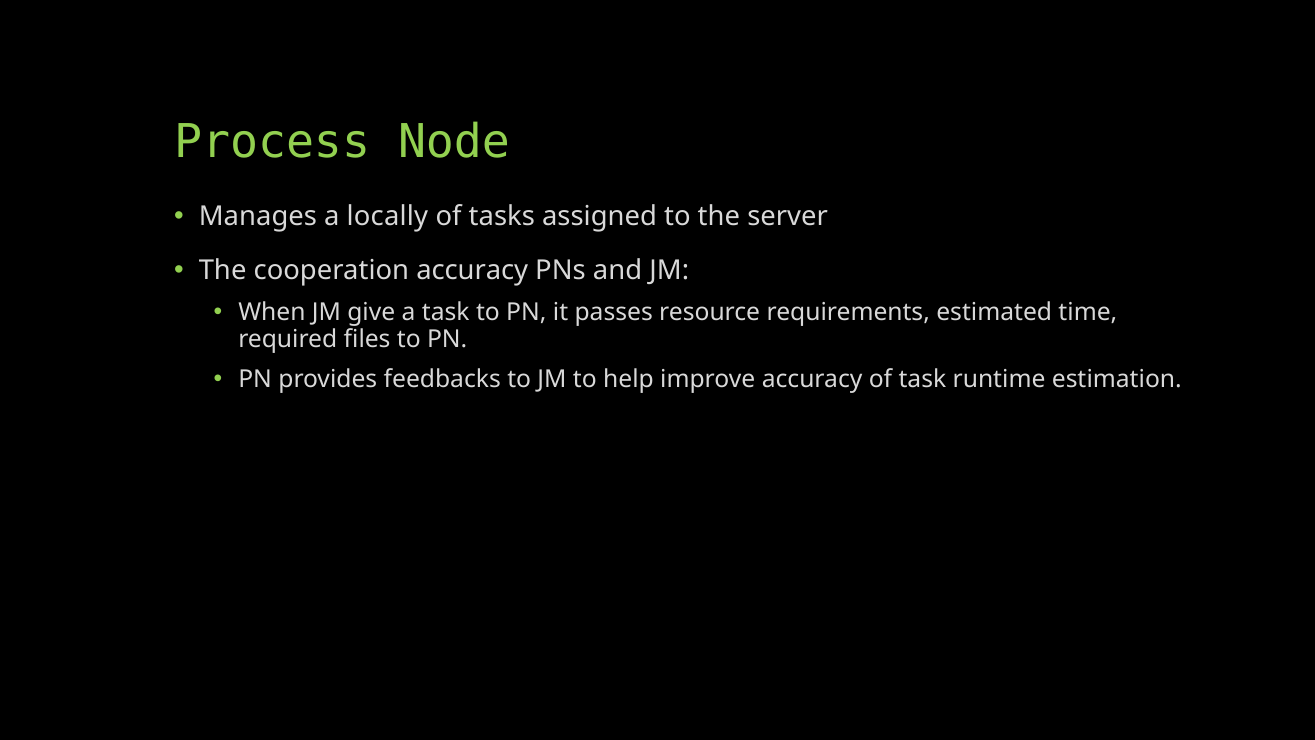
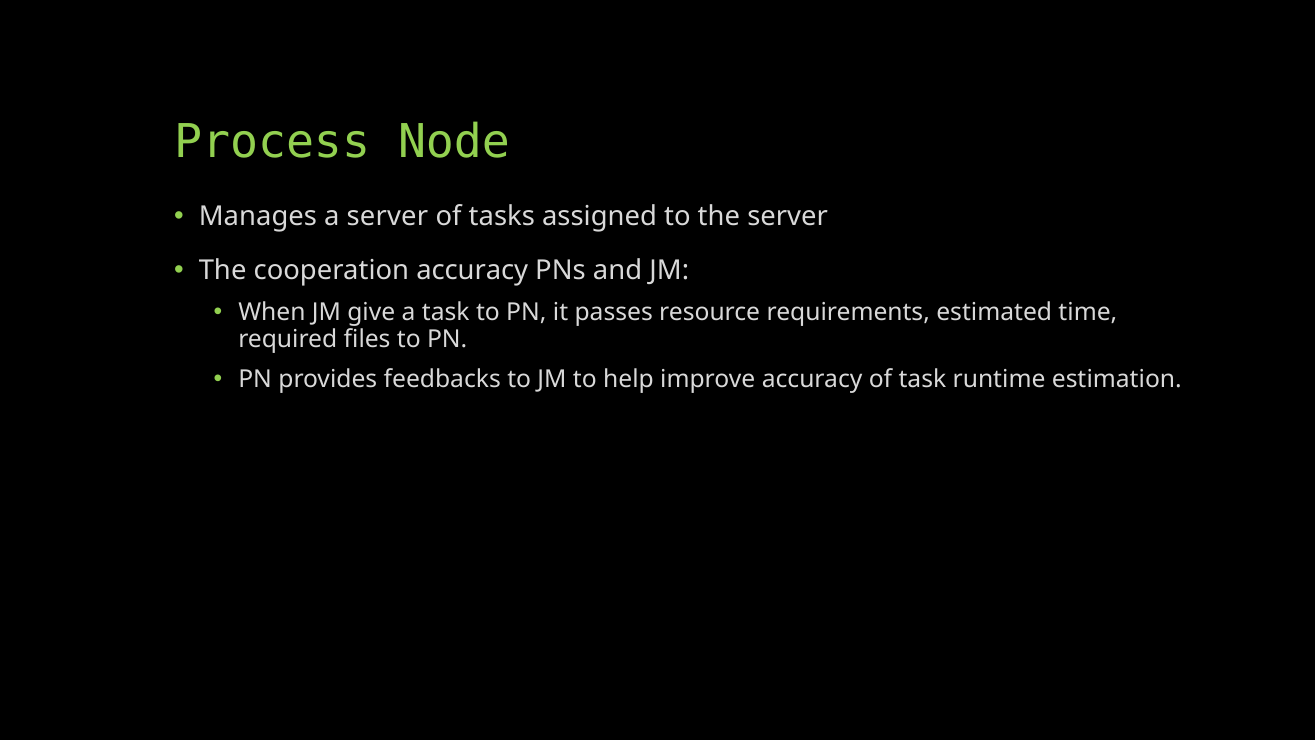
a locally: locally -> server (387, 216)
